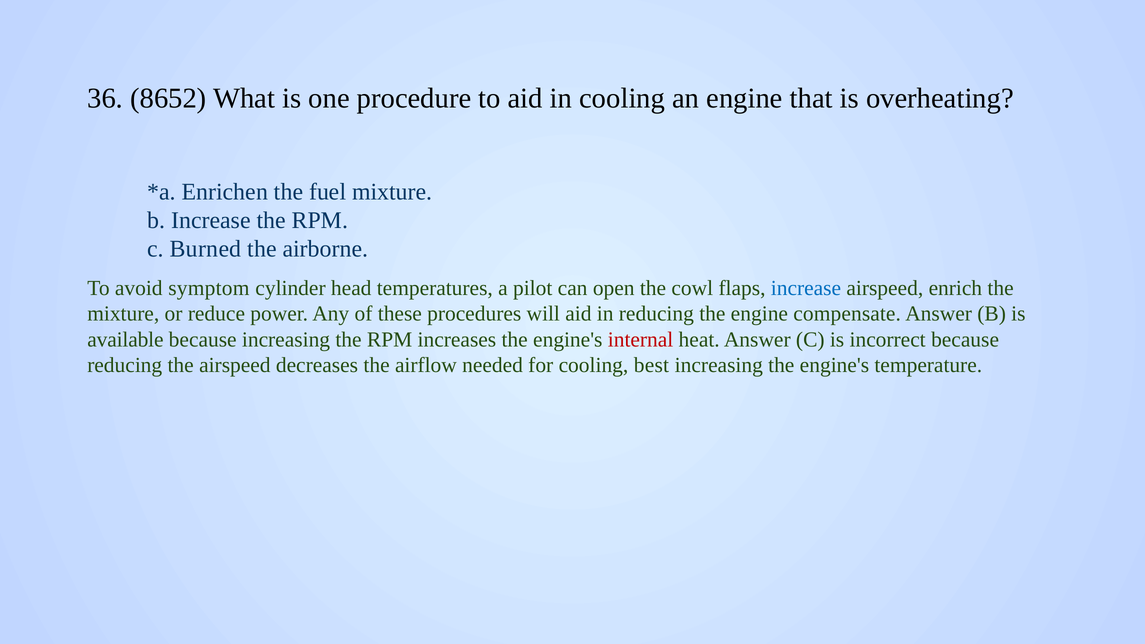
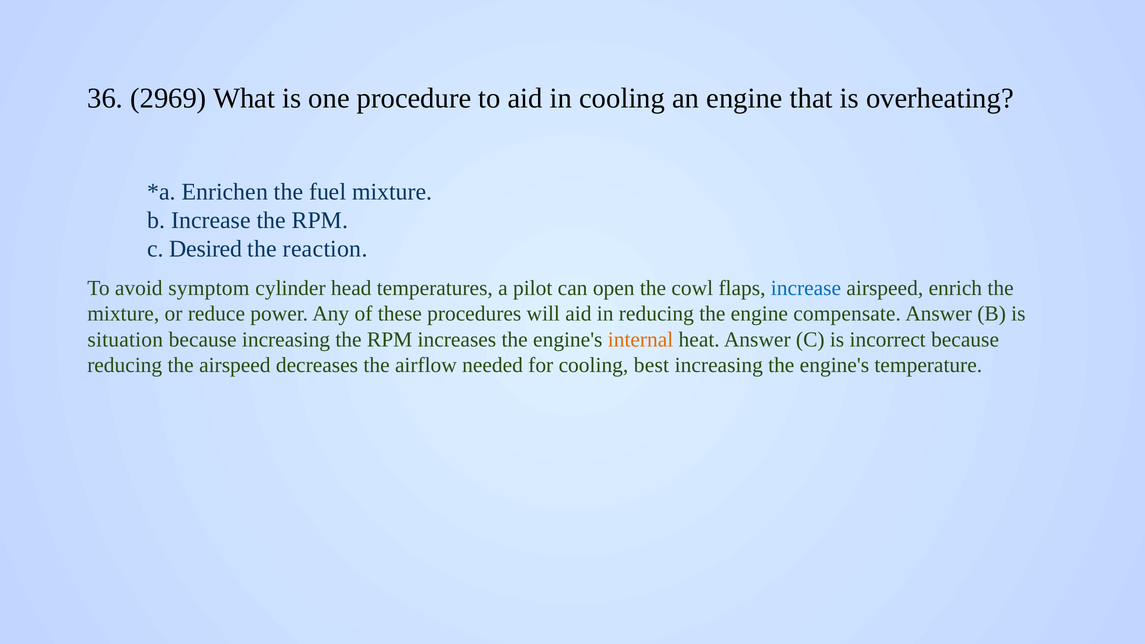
8652: 8652 -> 2969 (168, 99)
Burned: Burned -> Desired (206, 249)
airborne: airborne -> reaction (325, 249)
available: available -> situation (125, 340)
internal colour: red -> orange (641, 340)
